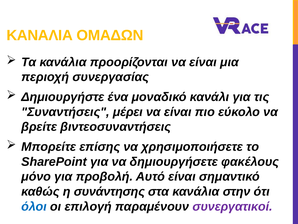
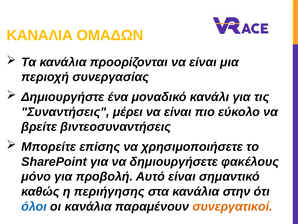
συνάντησης: συνάντησης -> περιήγησης (109, 191)
οι επιλογή: επιλογή -> κανάλια (88, 206)
συνεργατικοί colour: purple -> orange (232, 206)
